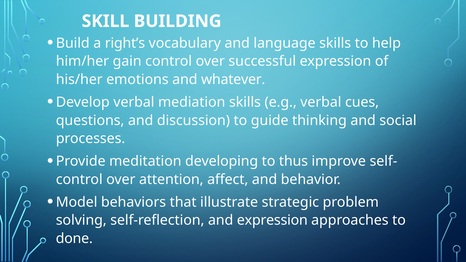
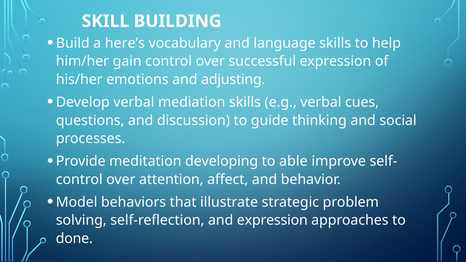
right’s: right’s -> here’s (125, 43)
whatever: whatever -> adjusting (233, 80)
thus: thus -> able (293, 161)
